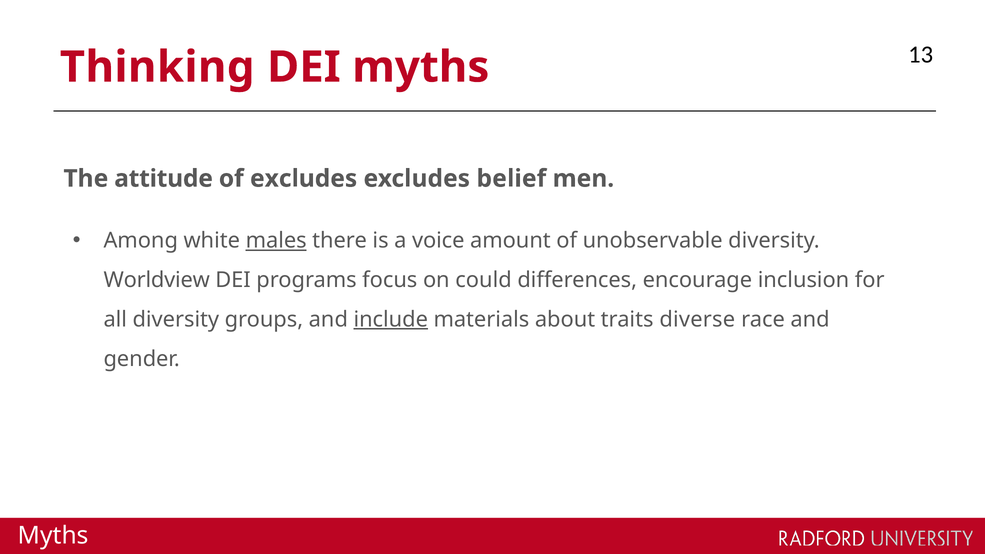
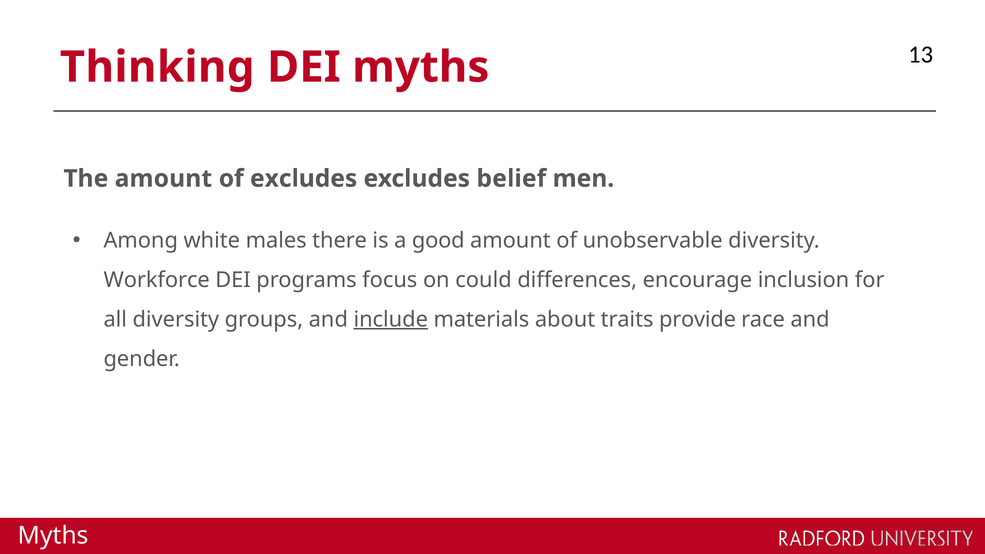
The attitude: attitude -> amount (163, 179)
males underline: present -> none (276, 241)
voice: voice -> good (438, 241)
Worldview: Worldview -> Workforce (157, 280)
diverse: diverse -> provide (697, 320)
